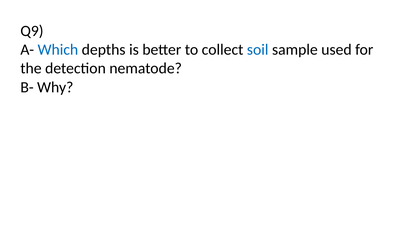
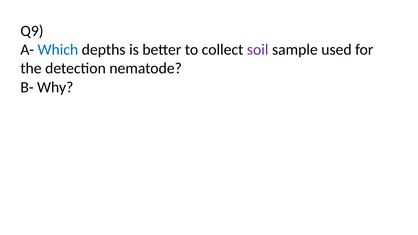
soil colour: blue -> purple (258, 50)
